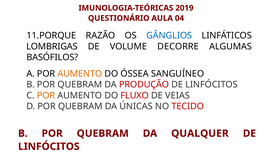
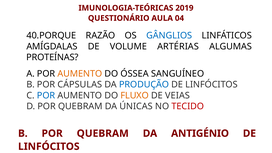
11.PORQUE: 11.PORQUE -> 40.PORQUE (51, 36)
LOMBRIGAS: LOMBRIGAS -> AMÍGDALAS (52, 46)
DECORRE: DECORRE -> ARTÉRIAS (178, 46)
BASÓFILOS: BASÓFILOS -> PROTEÍNAS (52, 57)
QUEBRAM: QUEBRAM -> CÁPSULAS (80, 85)
PRODUÇÃO colour: red -> blue (144, 85)
POR colour: orange -> blue (46, 95)
FLUXO colour: red -> orange (135, 95)
QUALQUER: QUALQUER -> ANTIGÉNIO (200, 133)
